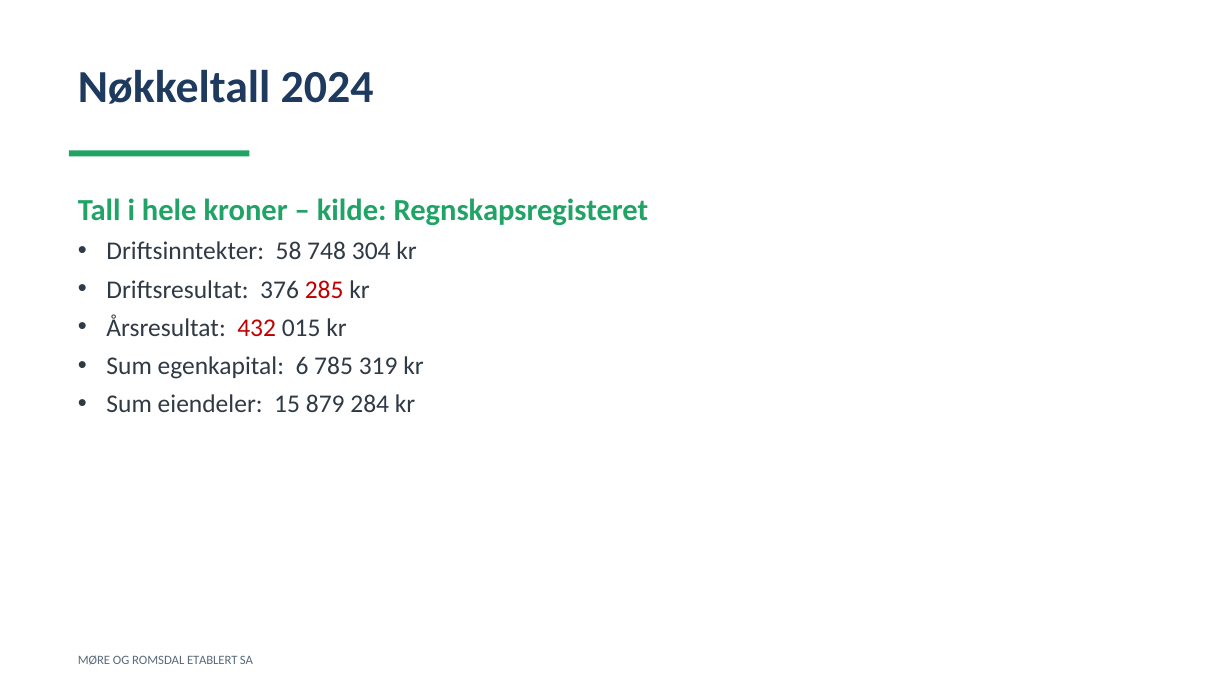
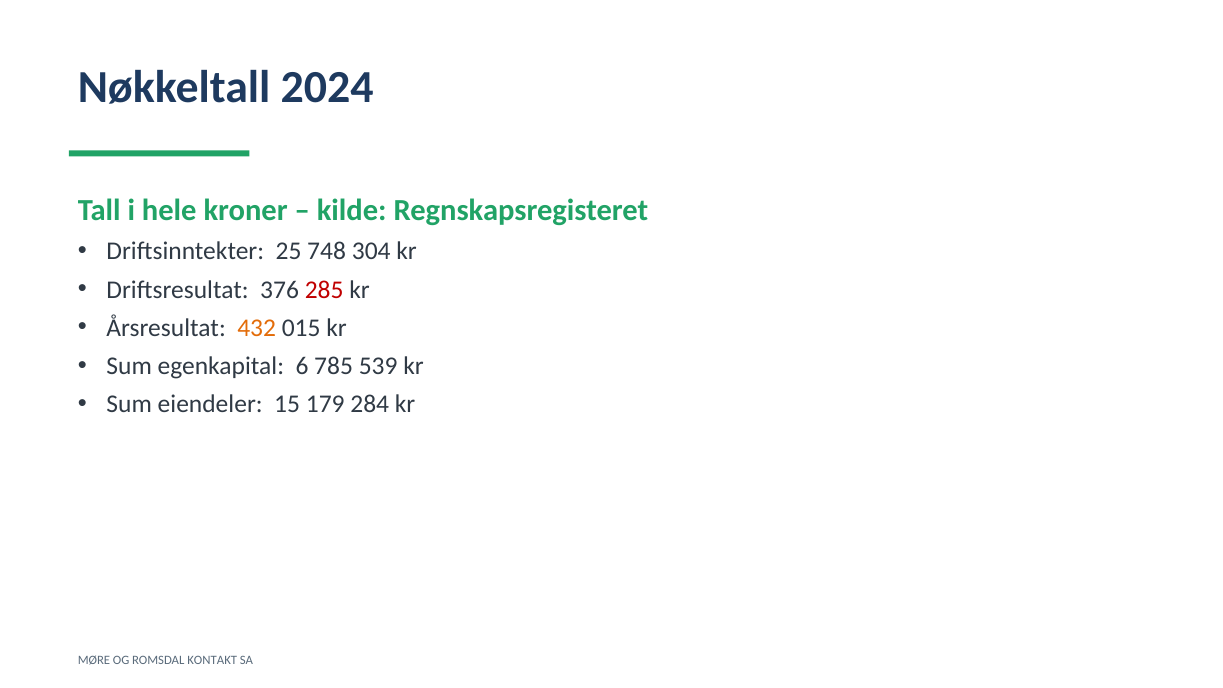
58: 58 -> 25 (289, 251)
432 colour: red -> orange (257, 328)
319: 319 -> 539 (378, 366)
879: 879 -> 179 (325, 404)
ETABLERT: ETABLERT -> KONTAKT (212, 660)
